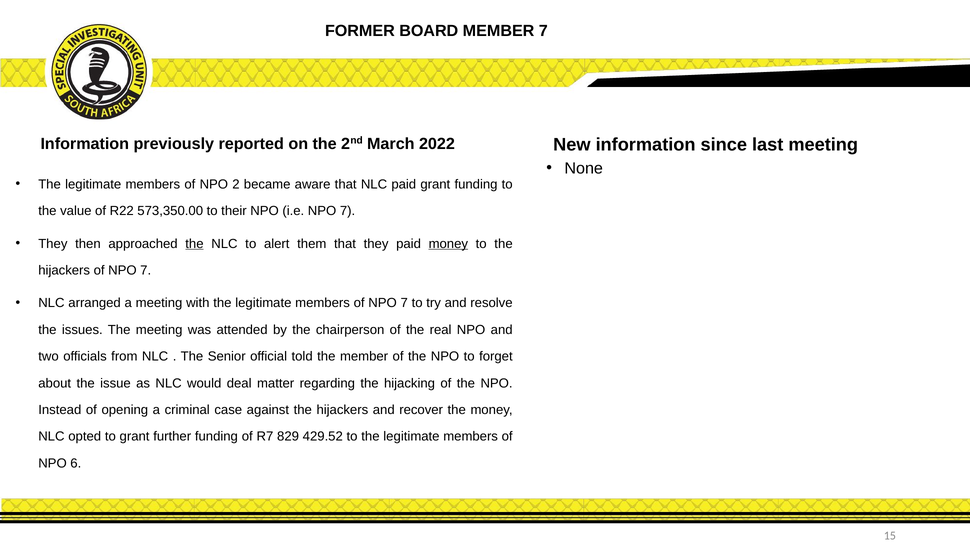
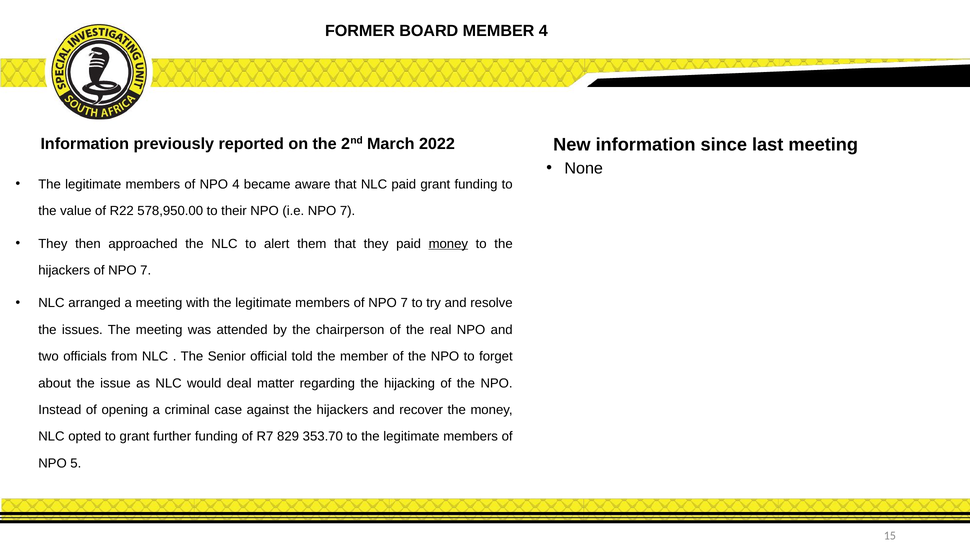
MEMBER 7: 7 -> 4 (543, 31)
NPO 2: 2 -> 4 (236, 184)
573,350.00: 573,350.00 -> 578,950.00 (170, 211)
the underline: present -> none (194, 243)
429.52: 429.52 -> 353.70 (323, 436)
6: 6 -> 5 (76, 463)
